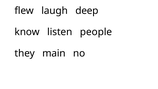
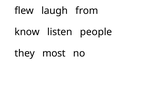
deep: deep -> from (87, 11)
main: main -> most (54, 53)
